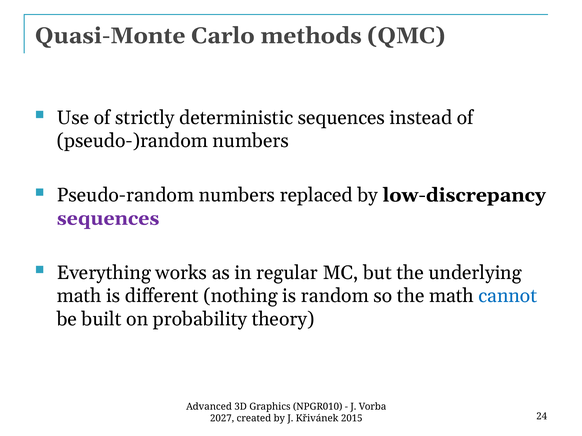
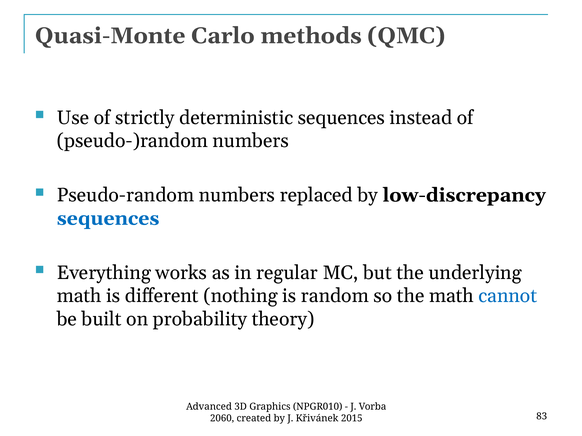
sequences colour: purple -> blue (108, 219)
2027: 2027 -> 2060 (222, 419)
24: 24 -> 83 (542, 417)
